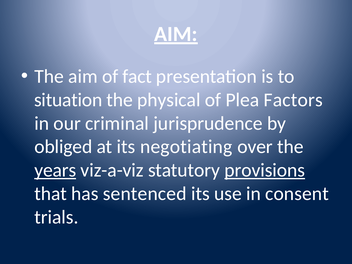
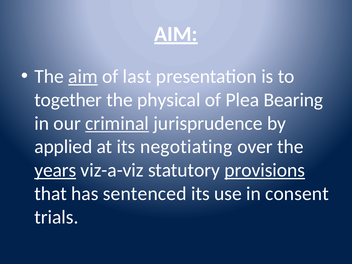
aim underline: none -> present (83, 76)
fact: fact -> last (137, 76)
situation: situation -> together (68, 100)
Factors: Factors -> Bearing (293, 100)
criminal underline: none -> present (117, 123)
obliged: obliged -> applied (63, 147)
